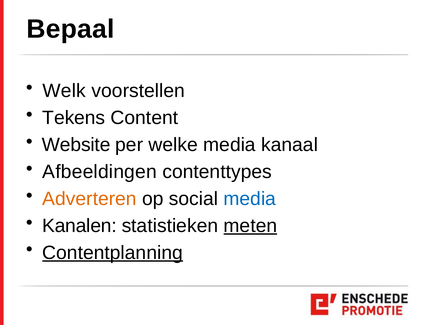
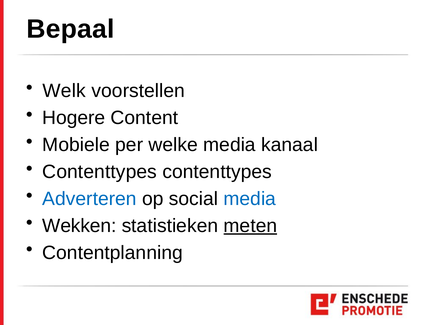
Tekens: Tekens -> Hogere (74, 118)
Website: Website -> Mobiele (76, 145)
Afbeeldingen: Afbeeldingen -> Contenttypes (100, 172)
Adverteren colour: orange -> blue (89, 199)
Kanalen: Kanalen -> Wekken (79, 226)
Contentplanning underline: present -> none (113, 253)
